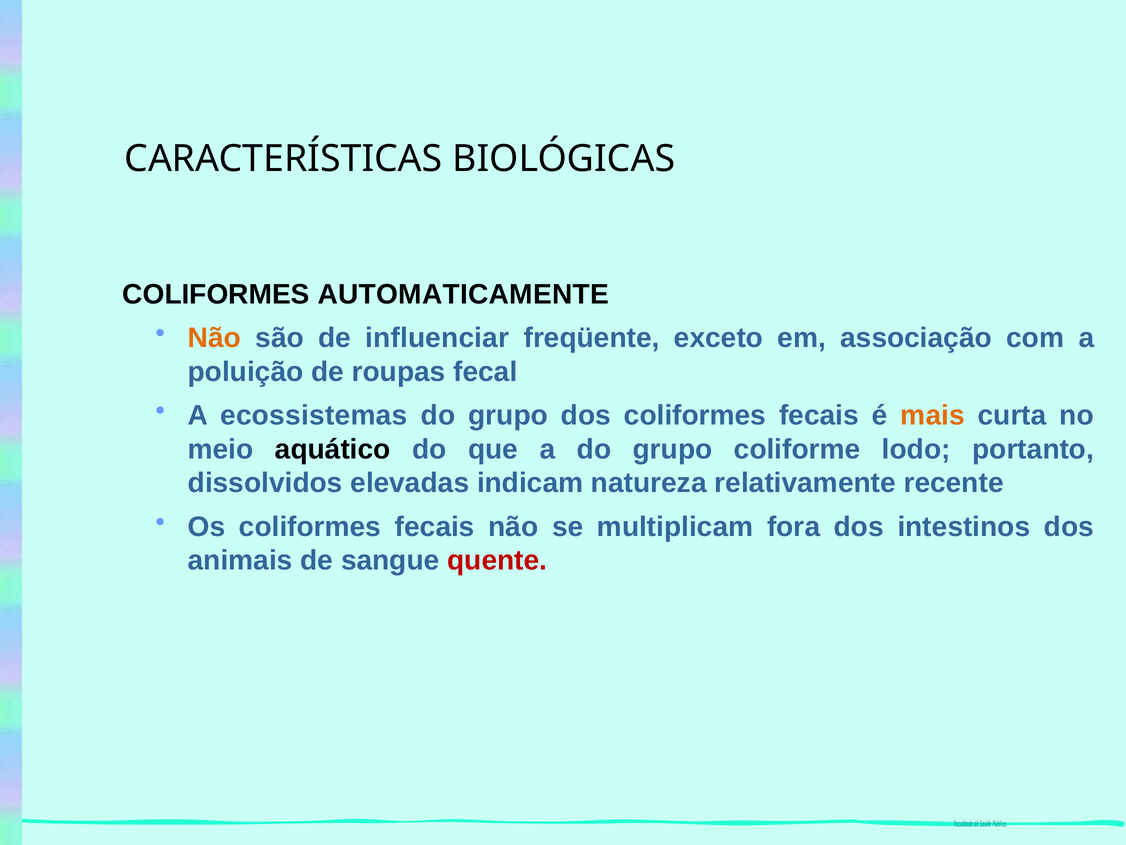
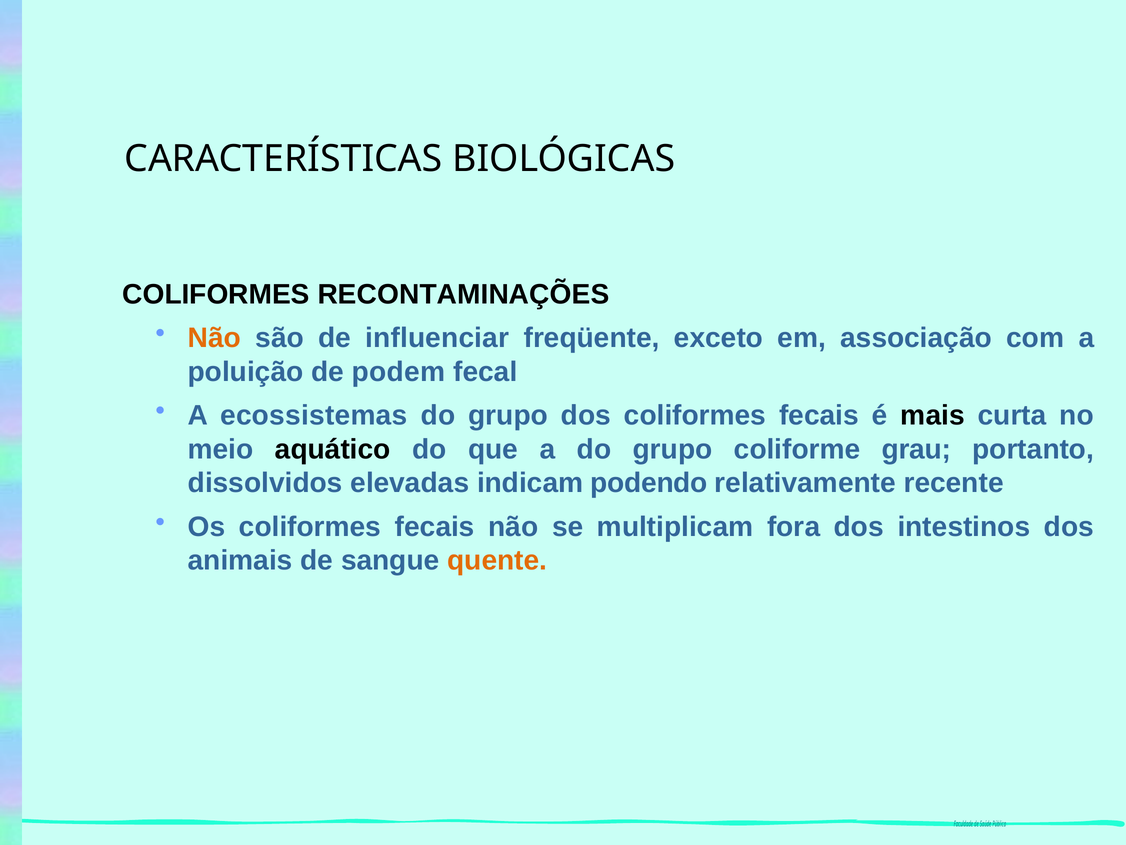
AUTOMATICAMENTE: AUTOMATICAMENTE -> RECONTAMINAÇÕES (463, 294)
roupas: roupas -> podem (399, 372)
mais colour: orange -> black (933, 415)
lodo: lodo -> grau (916, 449)
natureza: natureza -> podendo (649, 483)
quente colour: red -> orange (497, 560)
